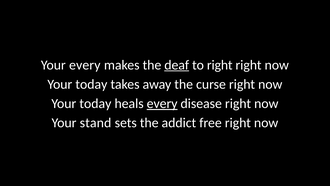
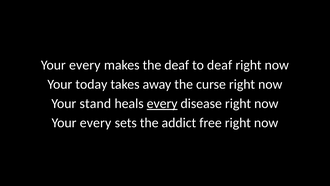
deaf underline: present -> none (177, 65)
to right: right -> deaf (220, 65)
today: today -> stand (95, 103)
stand: stand -> every (96, 123)
